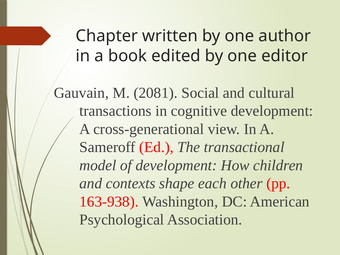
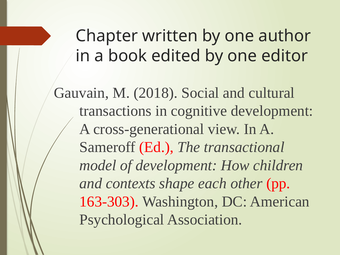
2081: 2081 -> 2018 (156, 93)
163-938: 163-938 -> 163-303 (109, 202)
